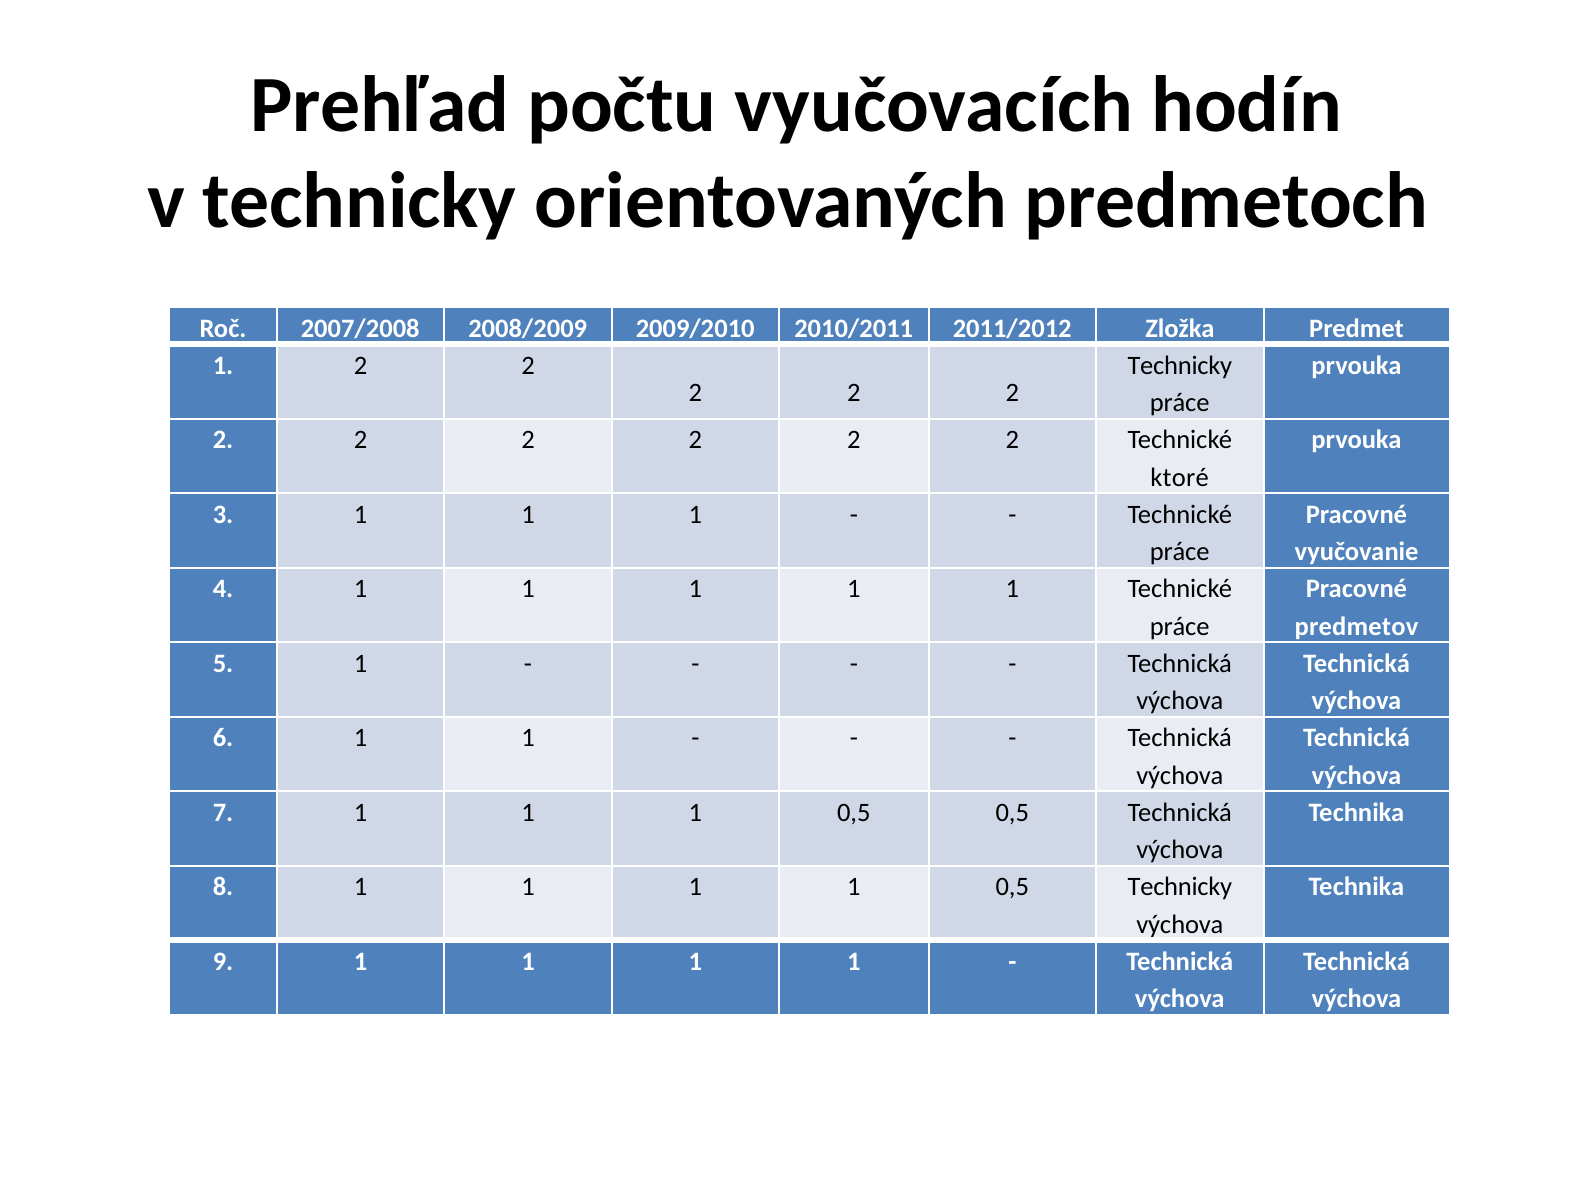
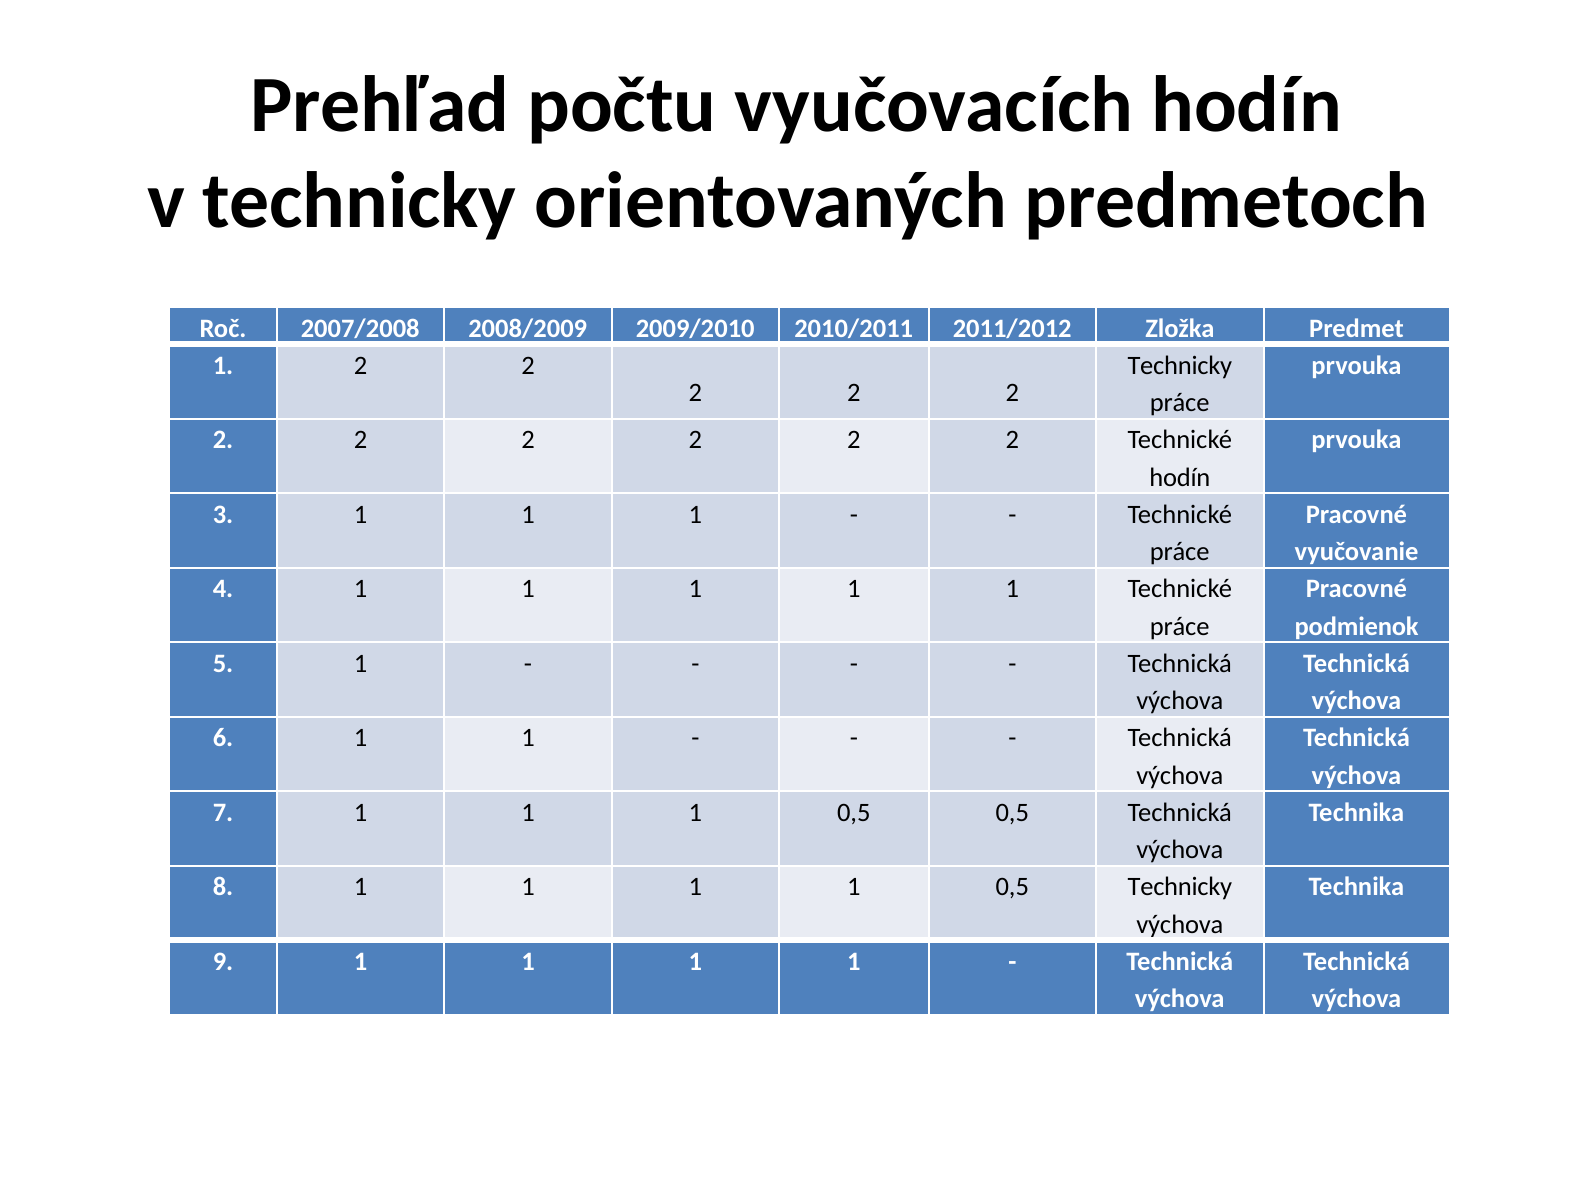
ktoré: ktoré -> hodín (1180, 477)
predmetov: predmetov -> podmienok (1357, 626)
